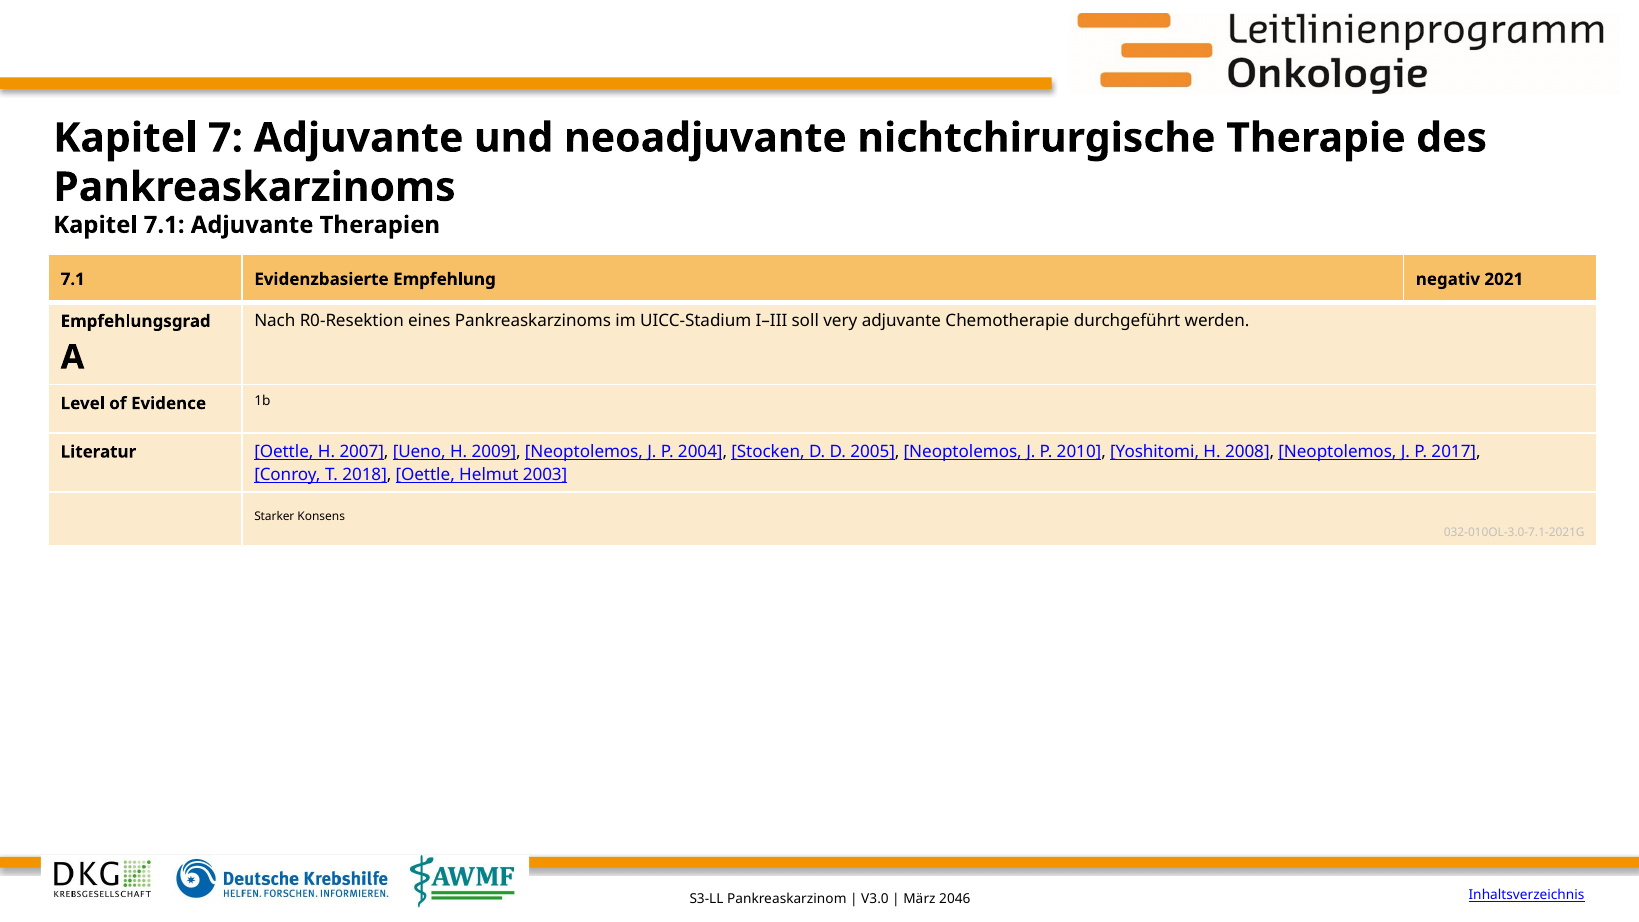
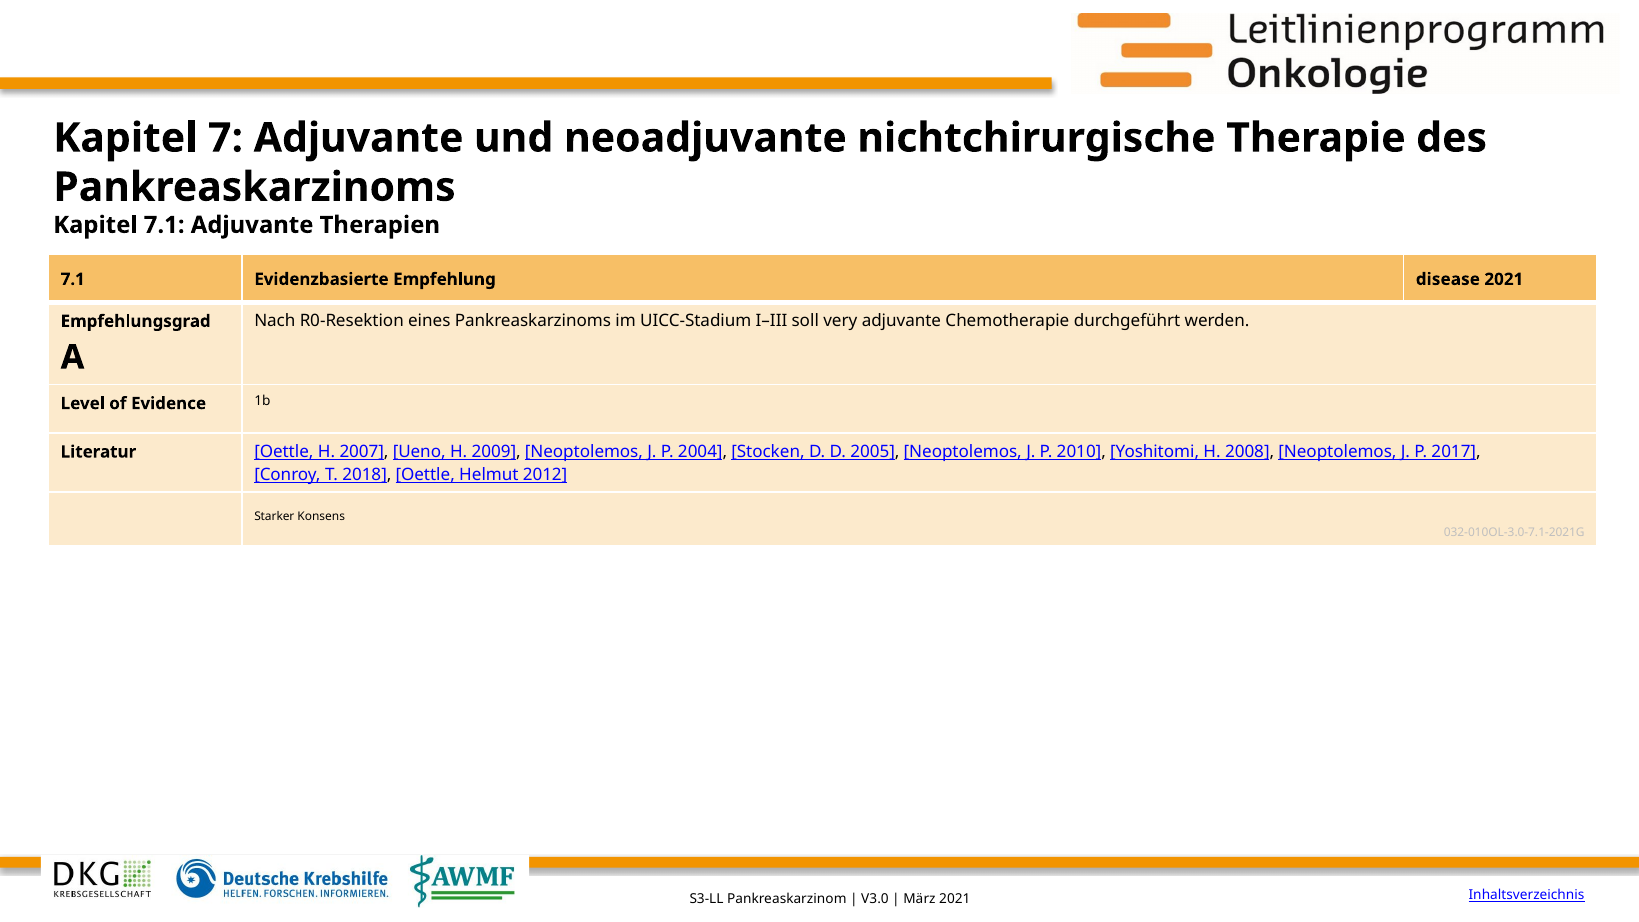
negativ: negativ -> disease (1448, 279)
2003: 2003 -> 2012 (545, 475)
März 2046: 2046 -> 2021 (955, 899)
